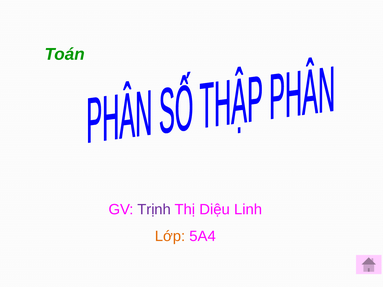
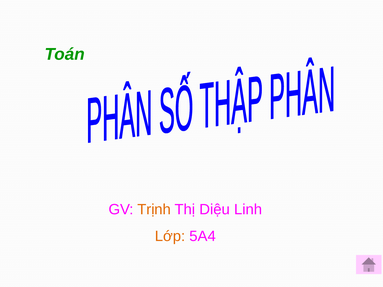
Trịnh colour: purple -> orange (154, 210)
